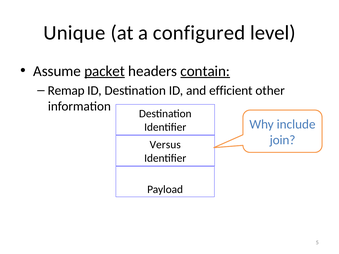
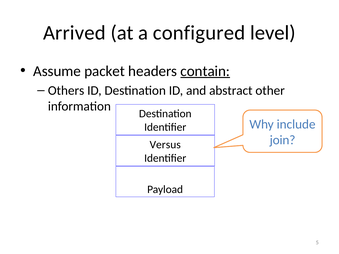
Unique: Unique -> Arrived (74, 33)
packet underline: present -> none (105, 71)
Remap: Remap -> Others (66, 91)
efficient: efficient -> abstract (231, 91)
